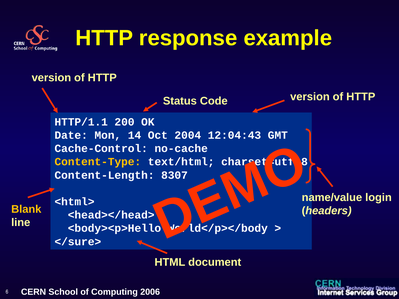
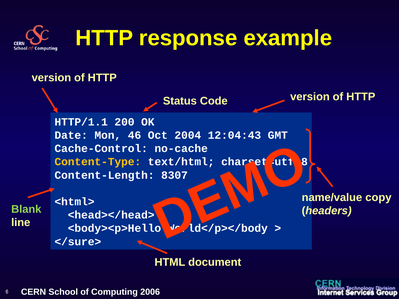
14: 14 -> 46 (135, 135)
login: login -> copy (378, 198)
Blank colour: yellow -> light green (26, 209)
